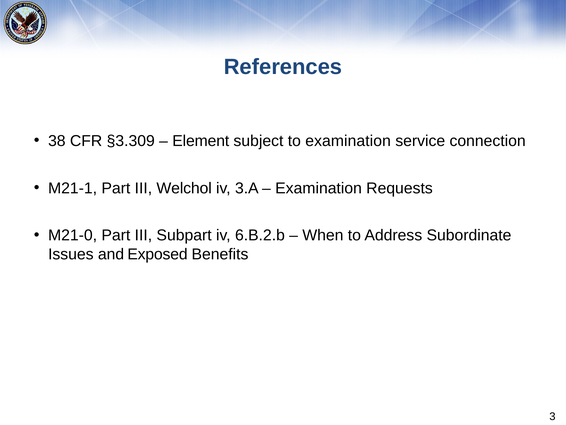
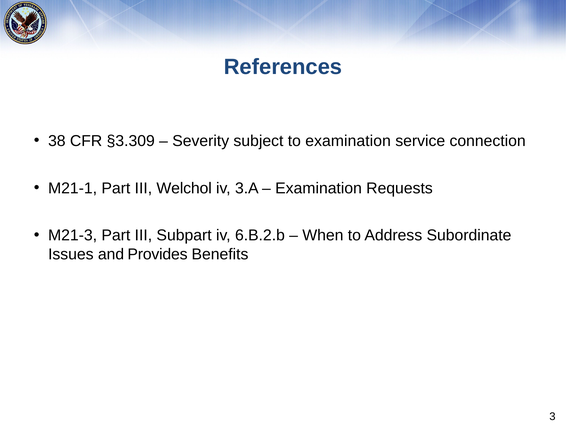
Element: Element -> Severity (201, 141)
M21-0: M21-0 -> M21-3 (73, 235)
Exposed: Exposed -> Provides (157, 254)
